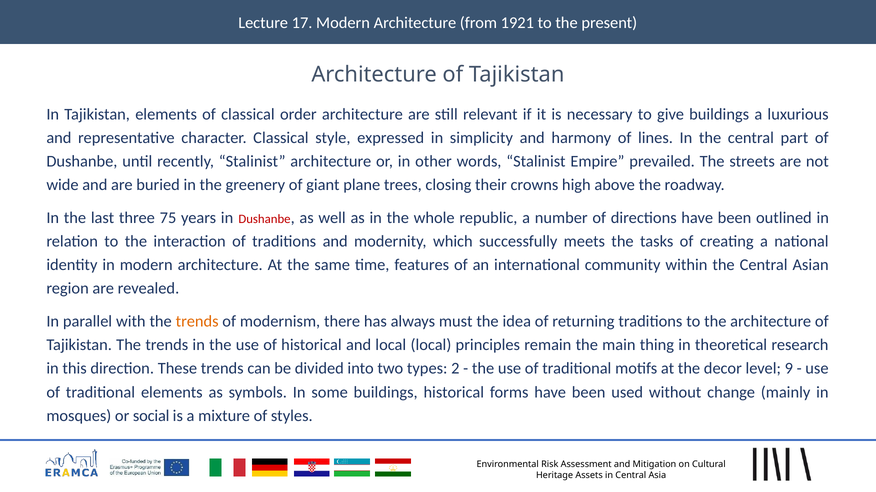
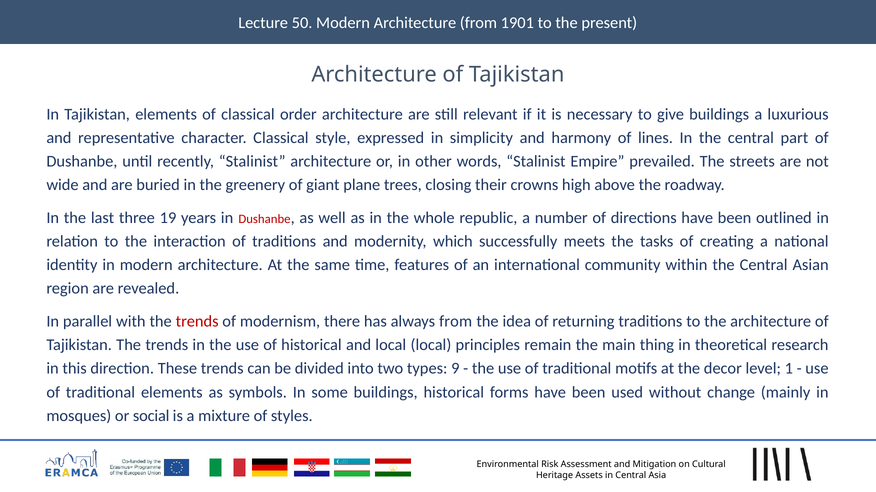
17: 17 -> 50 (302, 23)
1921: 1921 -> 1901 (517, 23)
75: 75 -> 19 (168, 218)
trends colour: orange -> red (197, 322)
always must: must -> from (456, 322)
2: 2 -> 9 (455, 369)
9: 9 -> 1 (789, 369)
